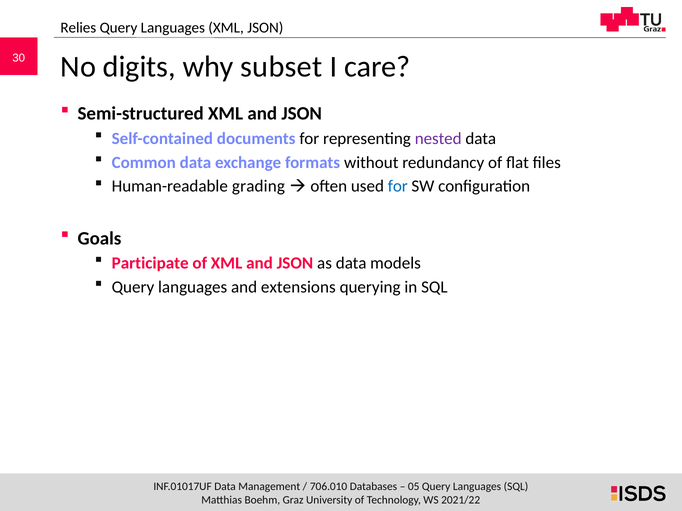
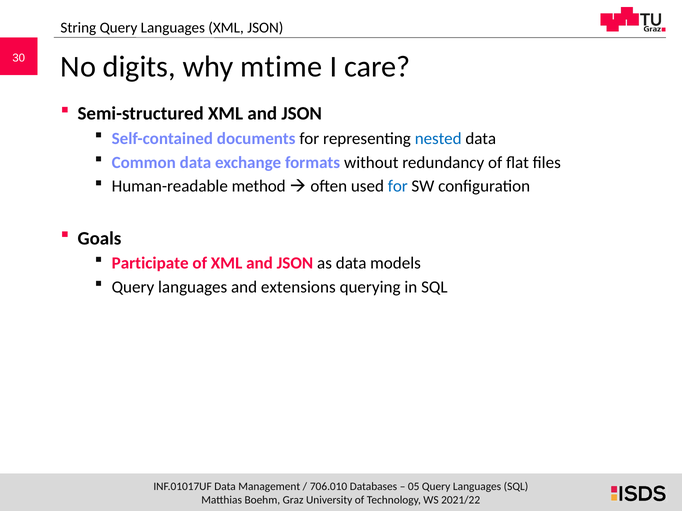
Relies: Relies -> String (78, 28)
subset: subset -> mtime (281, 67)
nested colour: purple -> blue (438, 139)
grading: grading -> method (259, 186)
